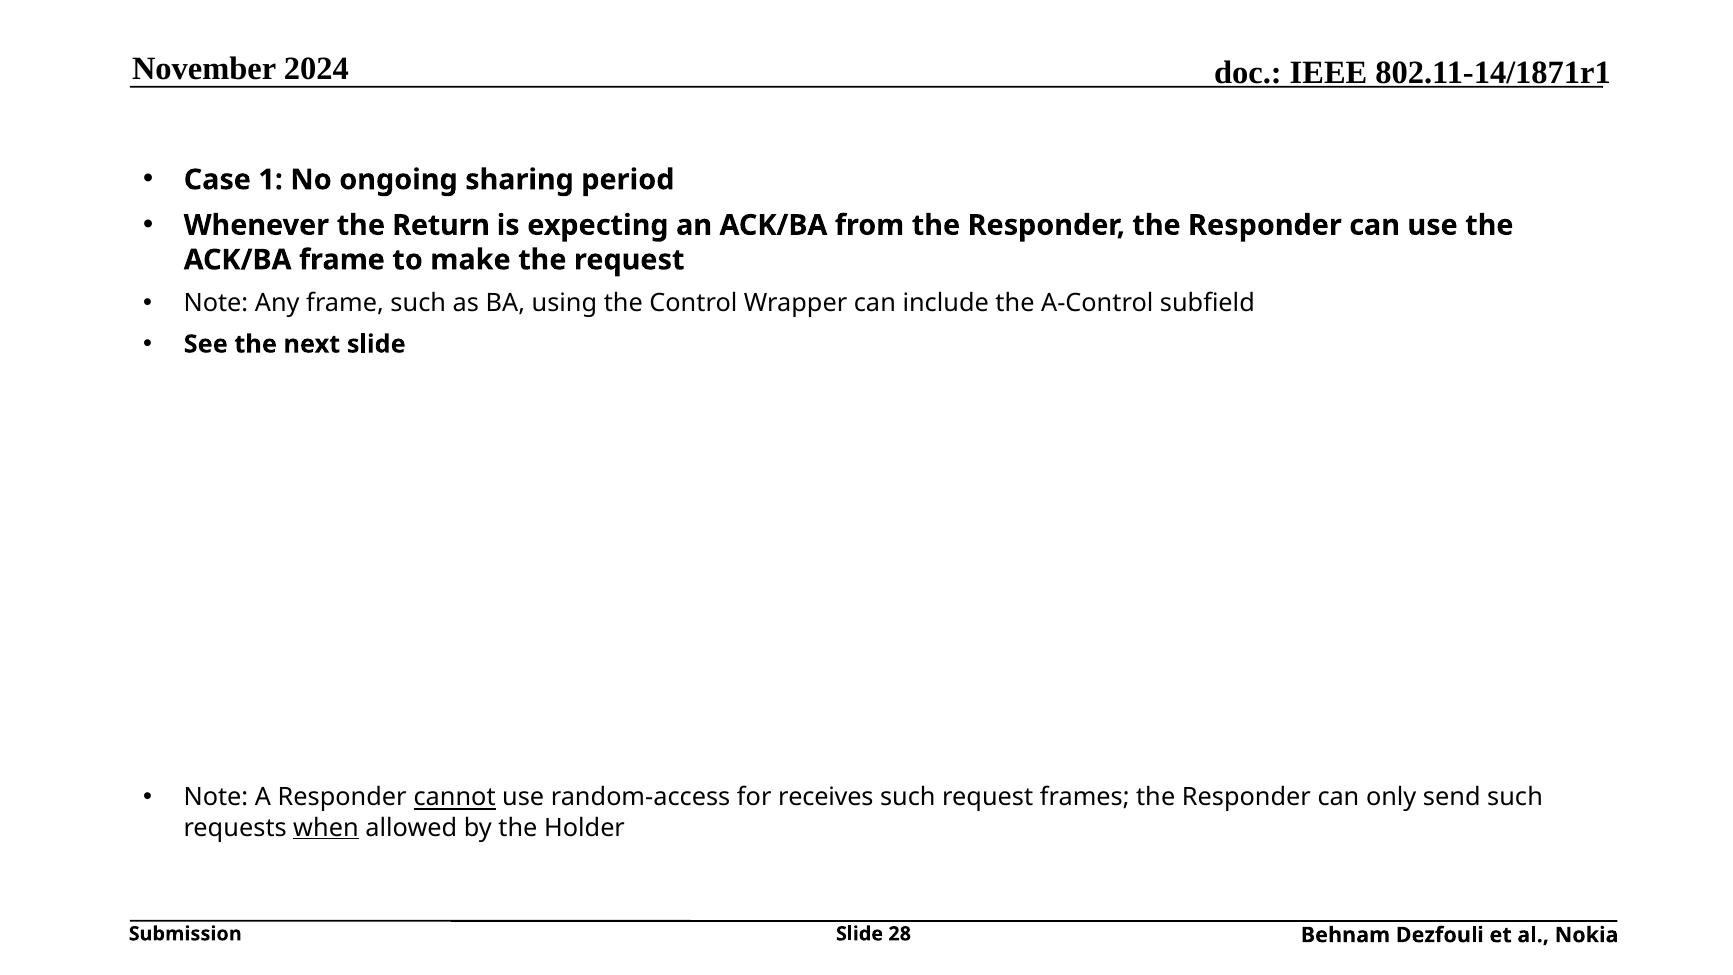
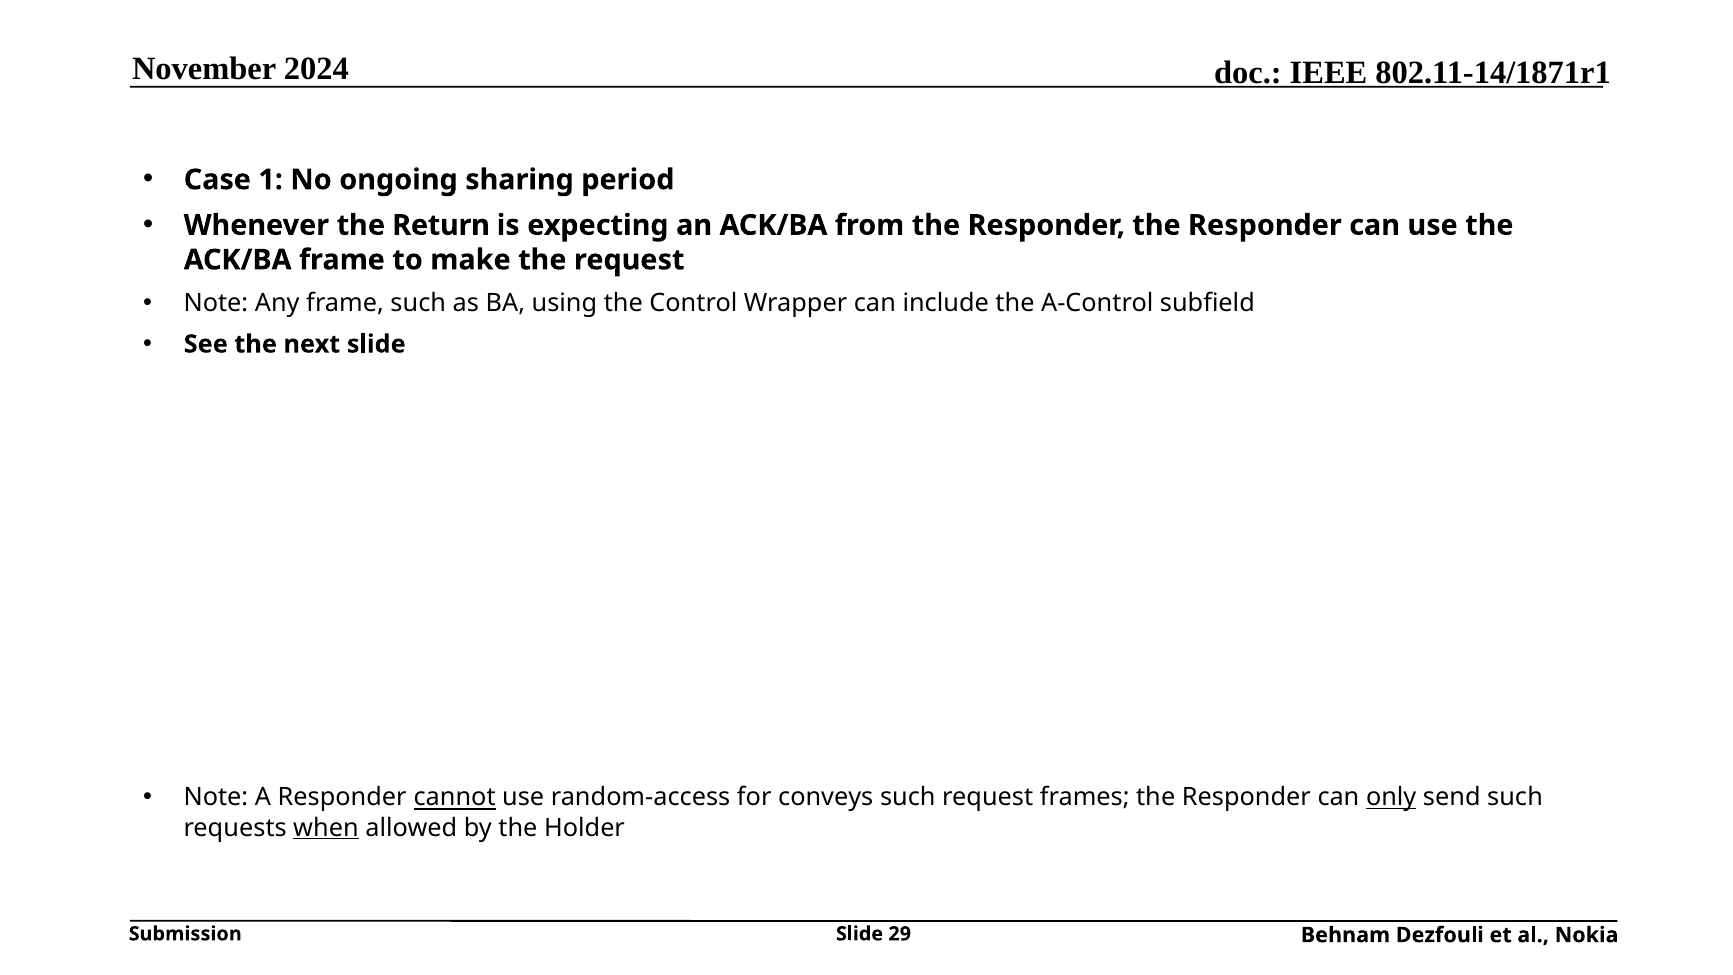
receives: receives -> conveys (826, 797)
only underline: none -> present (1391, 797)
28: 28 -> 29 (900, 934)
